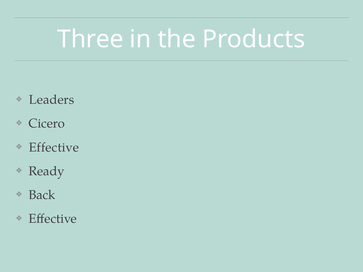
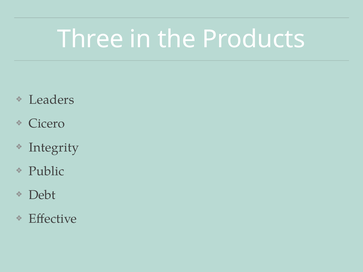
Effective: Effective -> Integrity (54, 147)
Ready: Ready -> Public (47, 171)
Back: Back -> Debt (42, 195)
